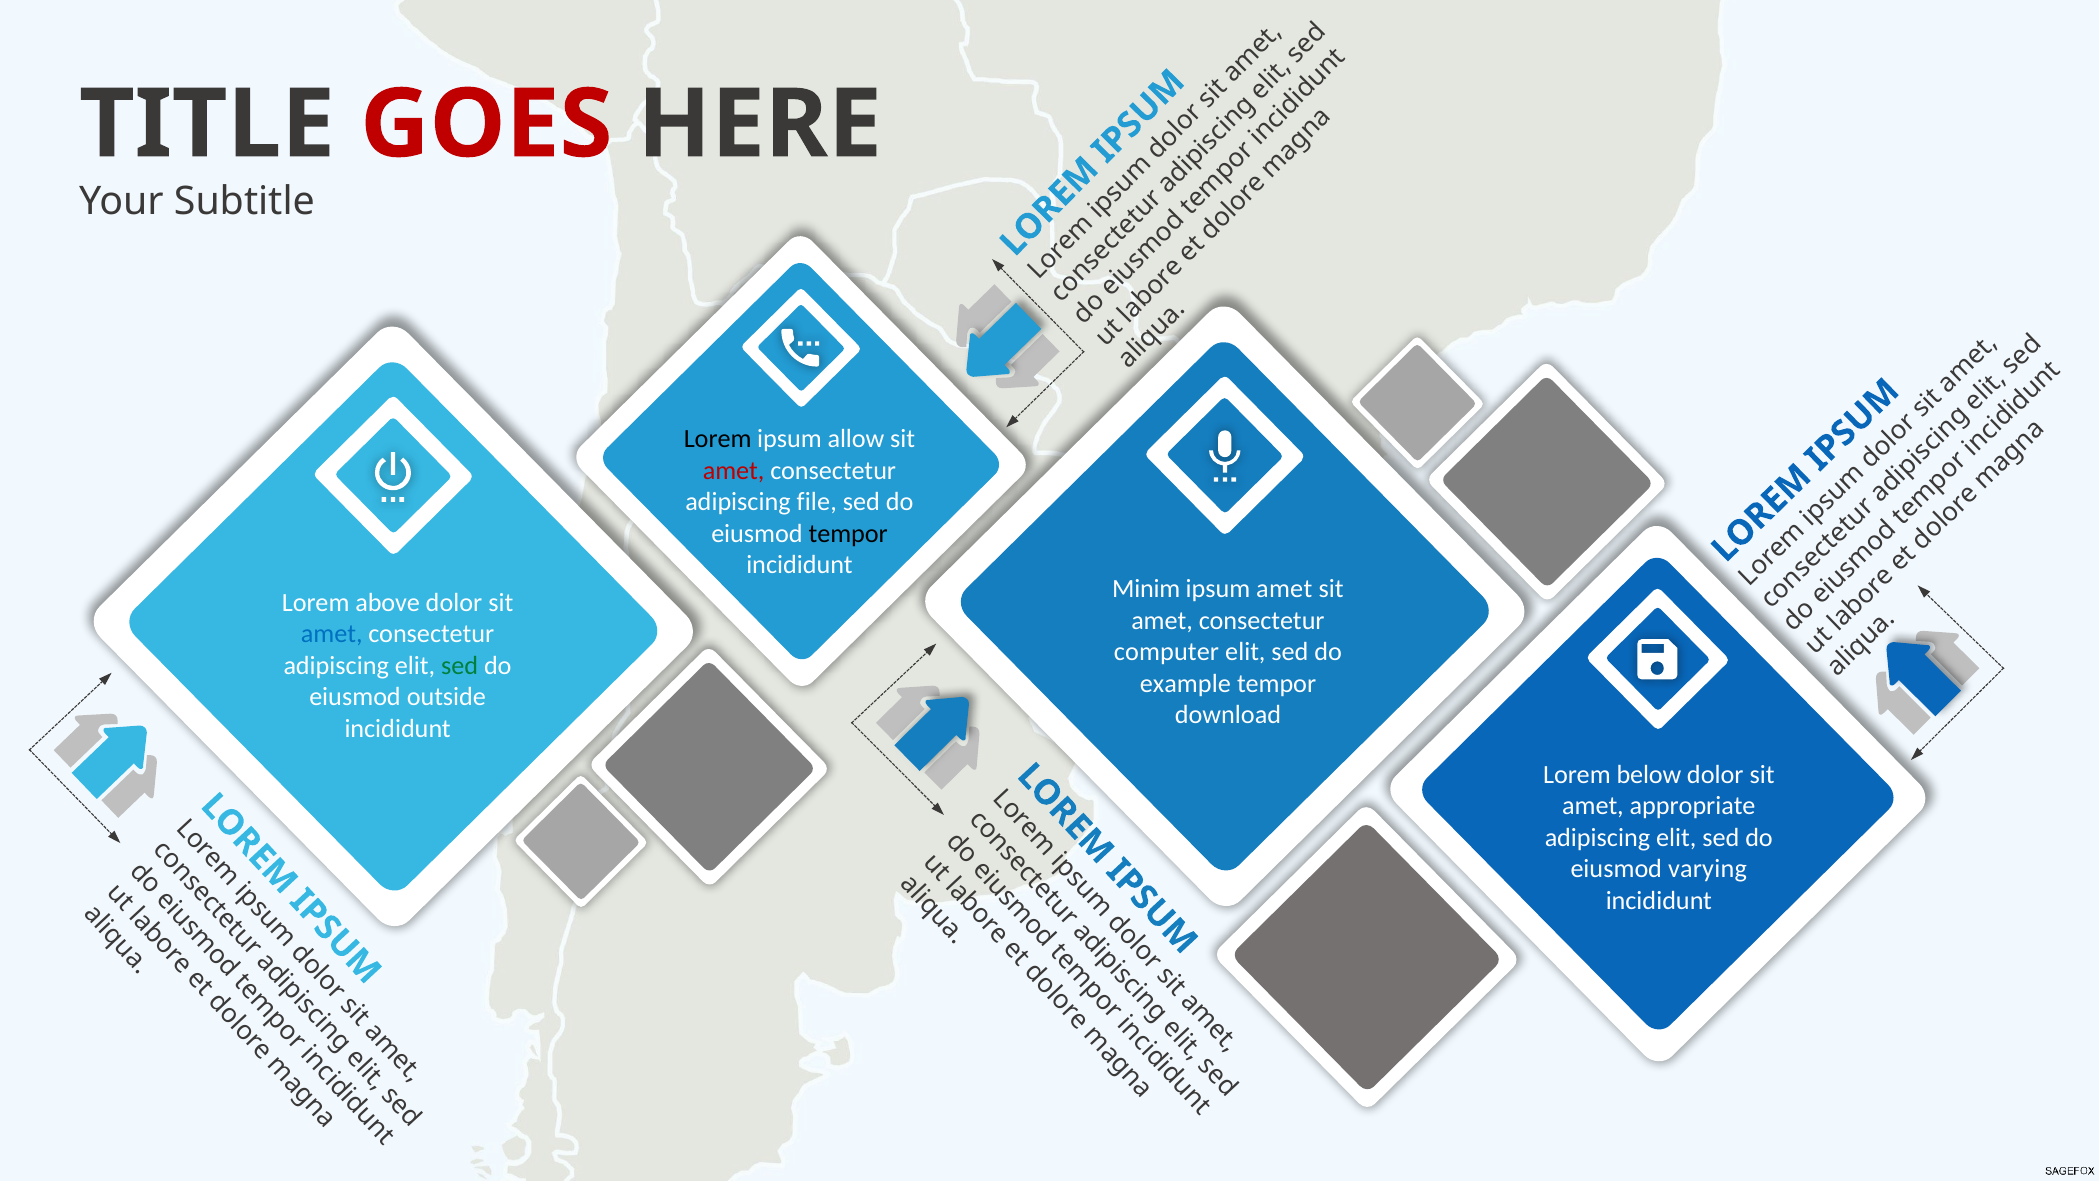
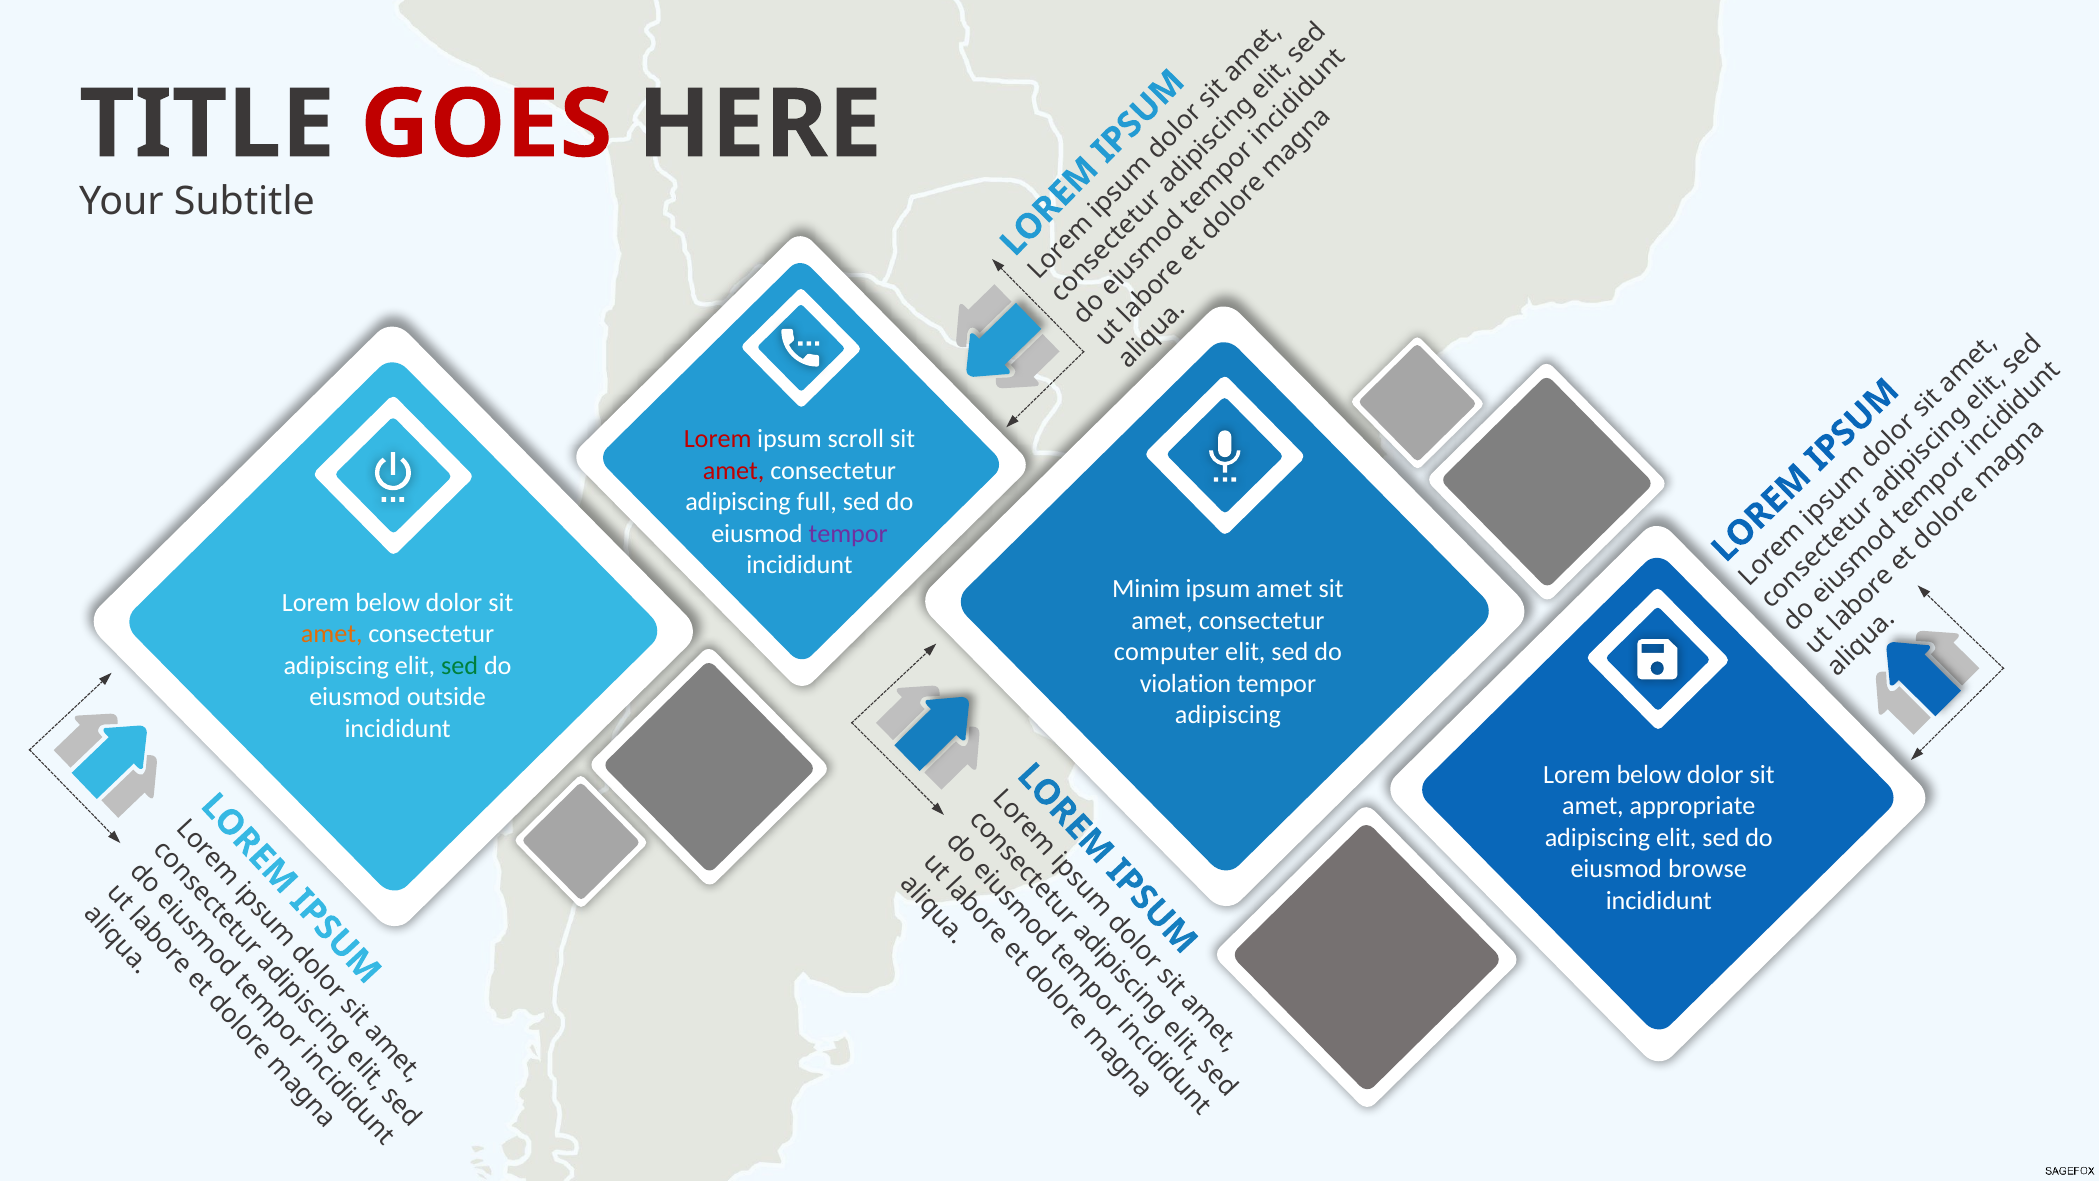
Lorem colour: black -> red (718, 439)
allow: allow -> scroll (856, 439)
file: file -> full (817, 502)
tempor colour: black -> purple (848, 534)
above: above -> below (388, 602)
amet colour: blue -> orange (332, 634)
example: example -> violation (1185, 684)
download: download -> adipiscing (1228, 715)
varying: varying -> browse (1708, 869)
